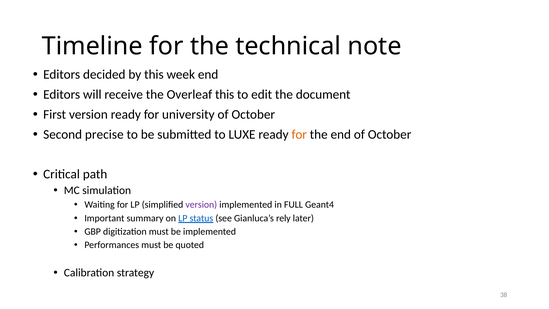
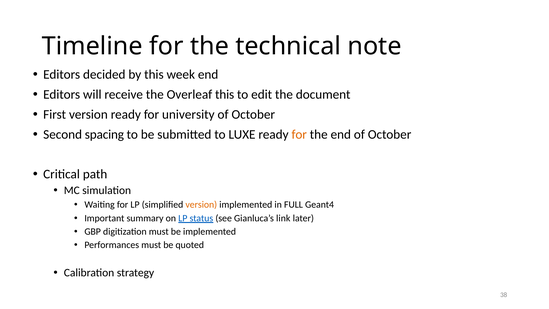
precise: precise -> spacing (104, 134)
version colour: purple -> orange (201, 205)
rely: rely -> link (283, 218)
